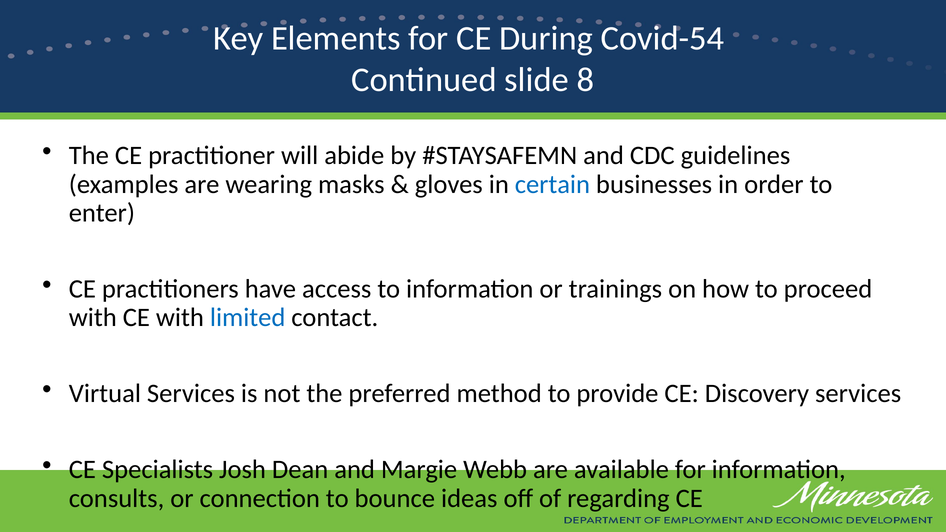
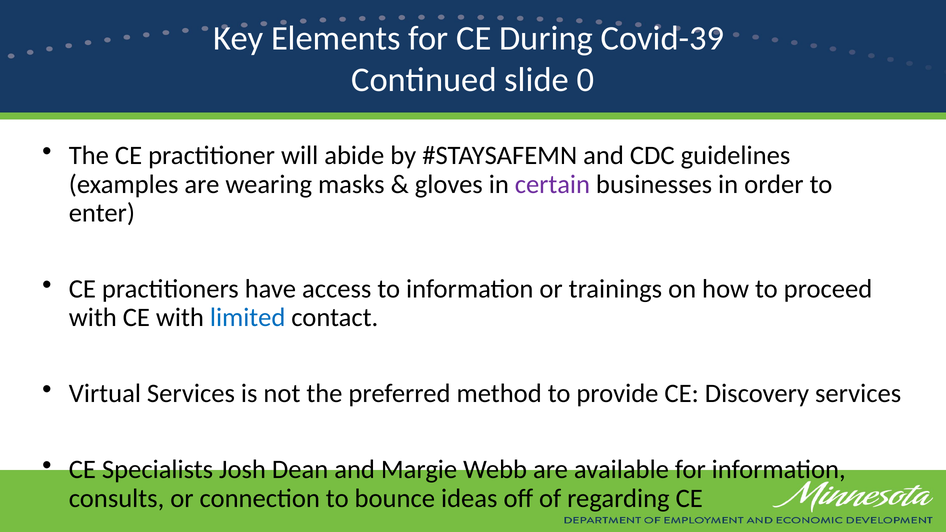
Covid-54: Covid-54 -> Covid-39 (663, 38)
8: 8 -> 0 (586, 80)
certain colour: blue -> purple (552, 184)
